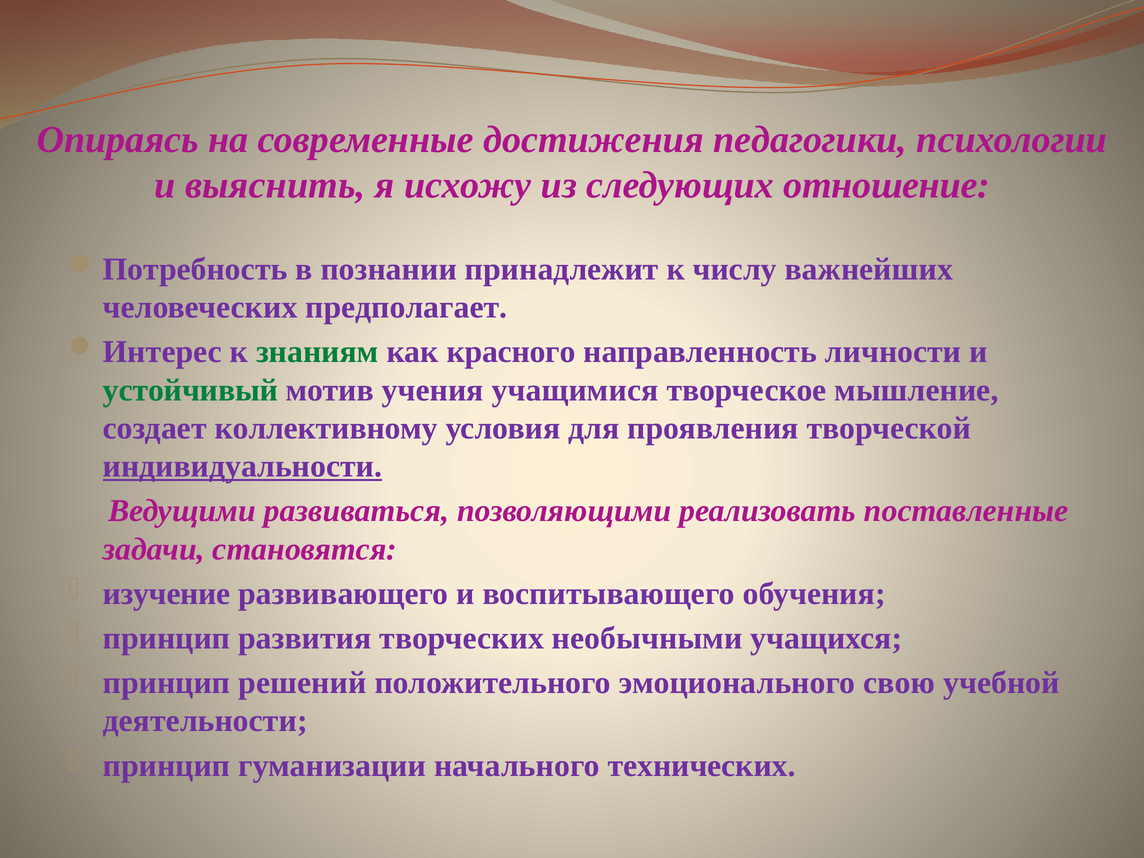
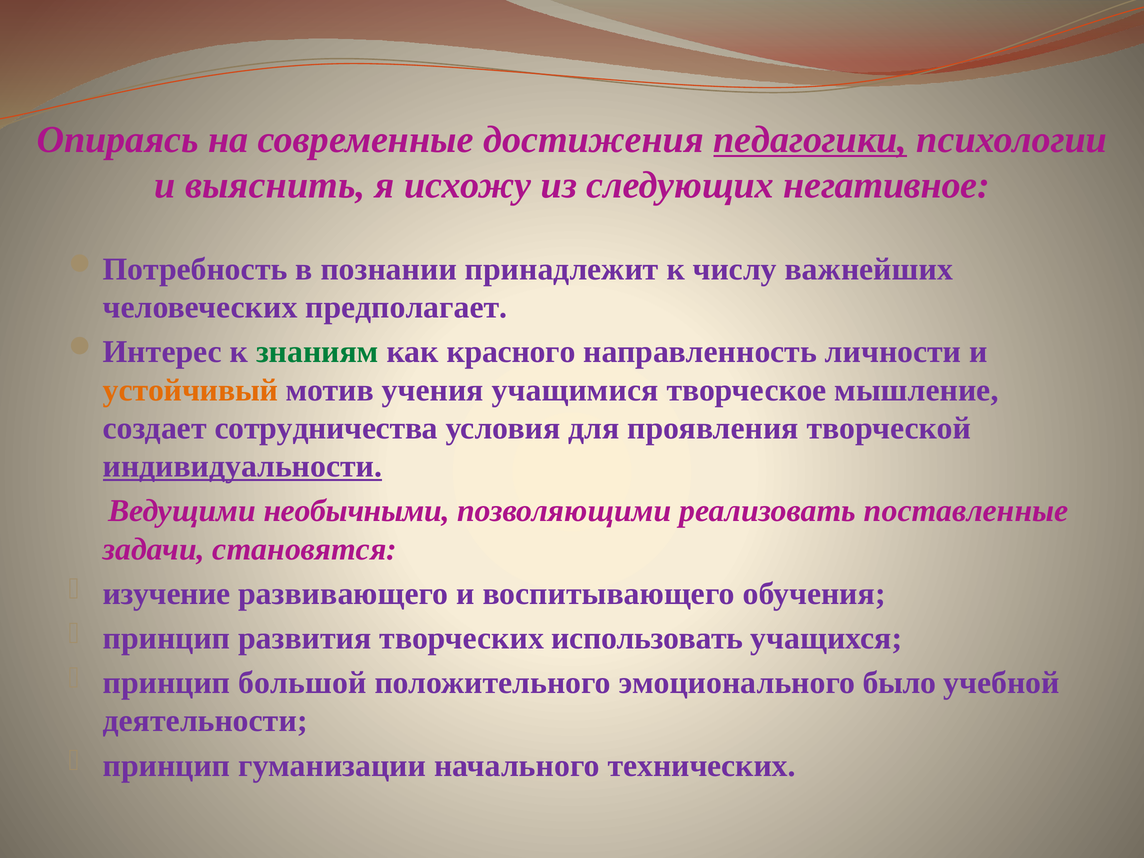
педагогики underline: none -> present (810, 140)
отношение: отношение -> негативное (887, 185)
устойчивый colour: green -> orange (190, 390)
коллективному: коллективному -> сотрудничества (326, 428)
развиваться: развиваться -> необычными (357, 511)
необычными: необычными -> использовать (647, 638)
решений: решений -> большой (302, 683)
свою: свою -> было (899, 683)
